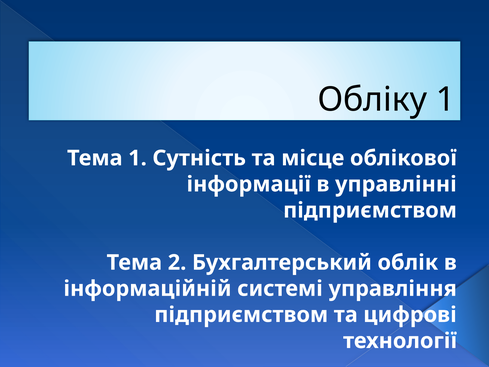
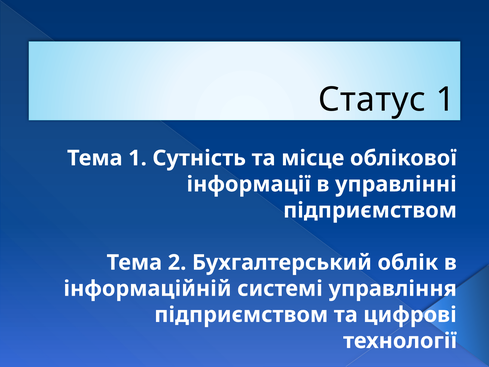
Обліку: Обліку -> Статус (372, 100)
